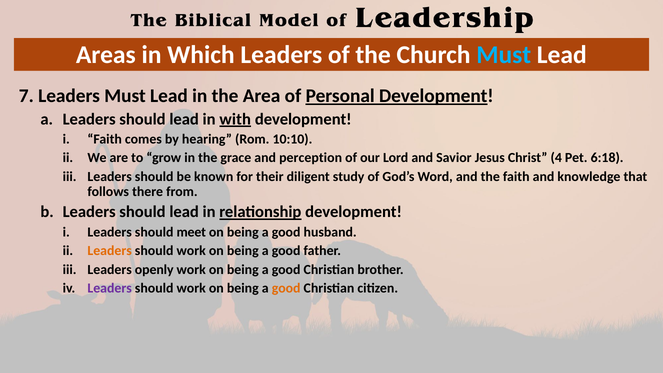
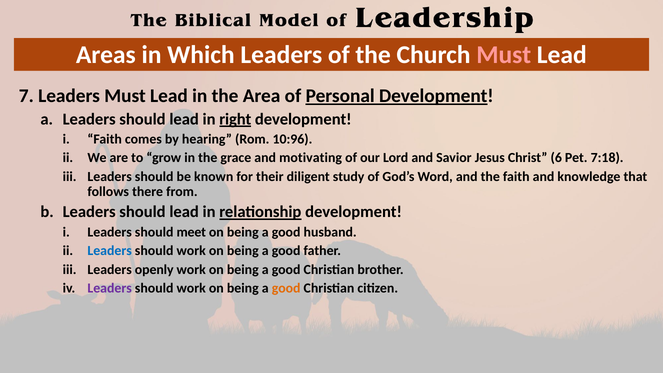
Must colour: light blue -> pink (504, 55)
with: with -> right (235, 119)
10:10: 10:10 -> 10:96 (292, 139)
perception: perception -> motivating (311, 158)
4: 4 -> 6 (556, 158)
6:18: 6:18 -> 7:18 (607, 158)
Leaders colour: orange -> blue (110, 251)
